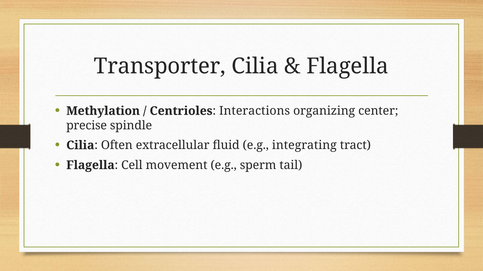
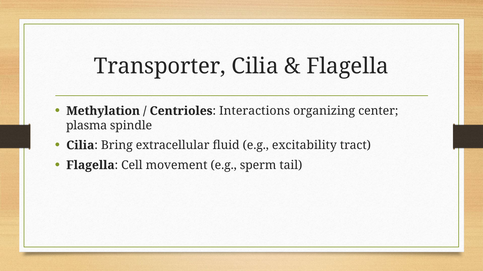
precise: precise -> plasma (87, 126)
Often: Often -> Bring (117, 146)
integrating: integrating -> excitability (304, 146)
